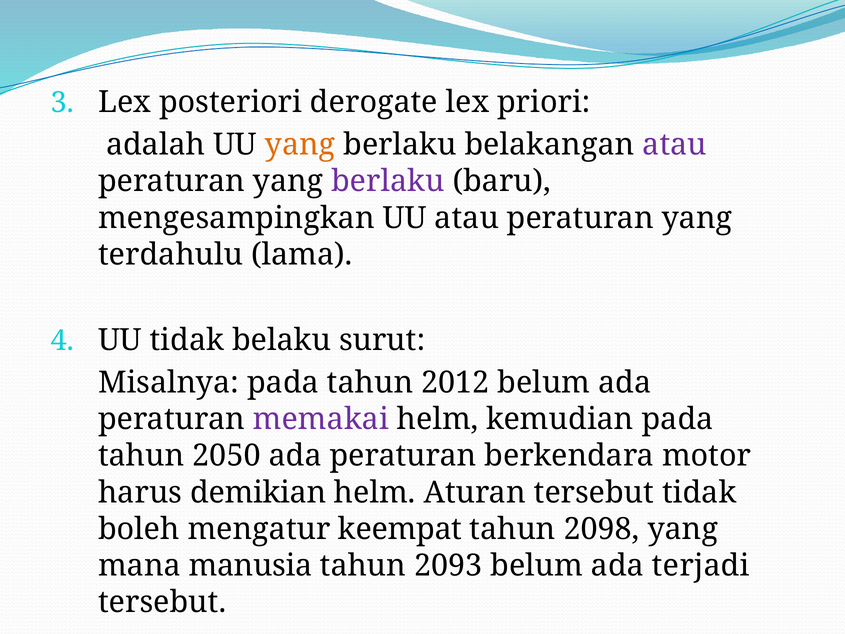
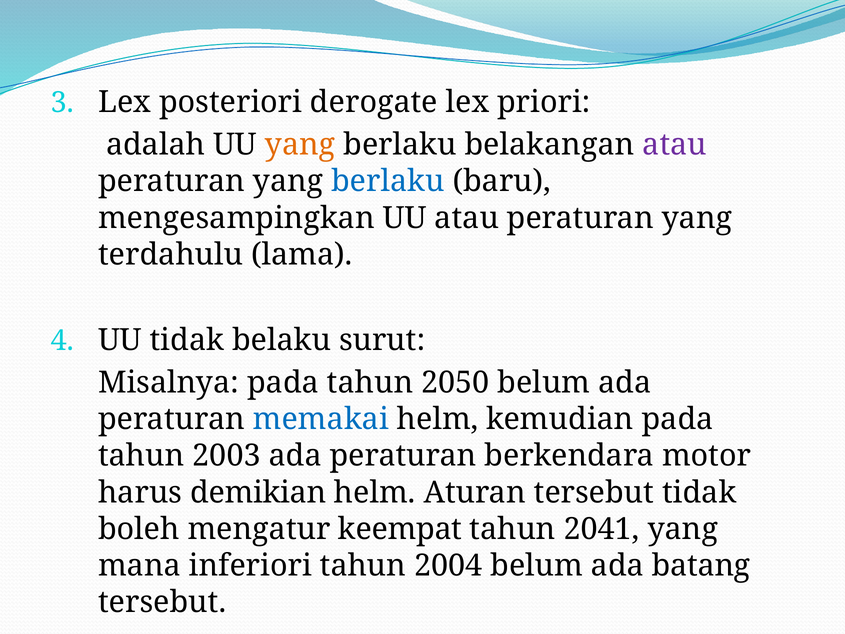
berlaku colour: purple -> blue (388, 181)
2012: 2012 -> 2050 (455, 383)
memakai colour: purple -> blue (321, 419)
2050: 2050 -> 2003 (227, 456)
2098: 2098 -> 2041 (602, 529)
manusia: manusia -> inferiori (250, 566)
2093: 2093 -> 2004 (448, 566)
terjadi: terjadi -> batang (701, 566)
